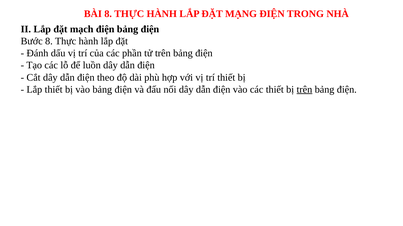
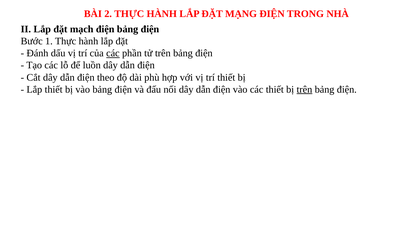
BÀI 8: 8 -> 2 (108, 14)
Bước 8: 8 -> 1 (49, 41)
các underline: none -> present (113, 53)
